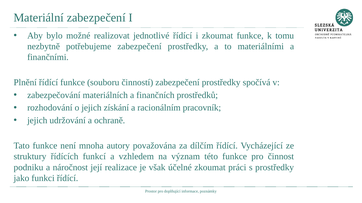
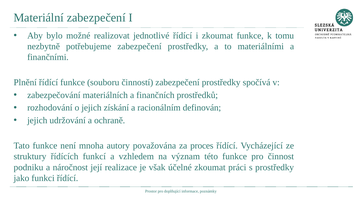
pracovník: pracovník -> definován (202, 108)
dílčím: dílčím -> proces (202, 146)
